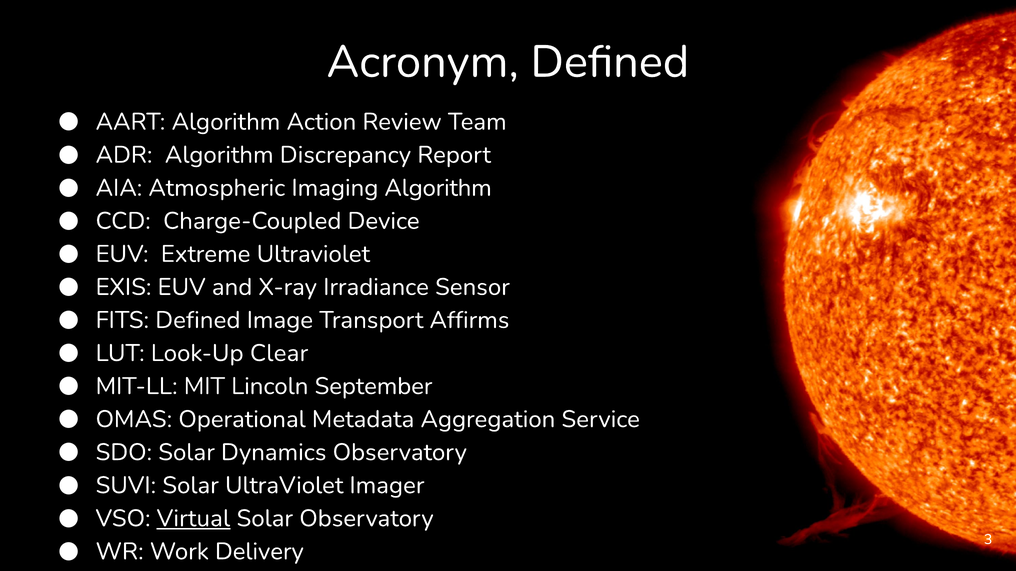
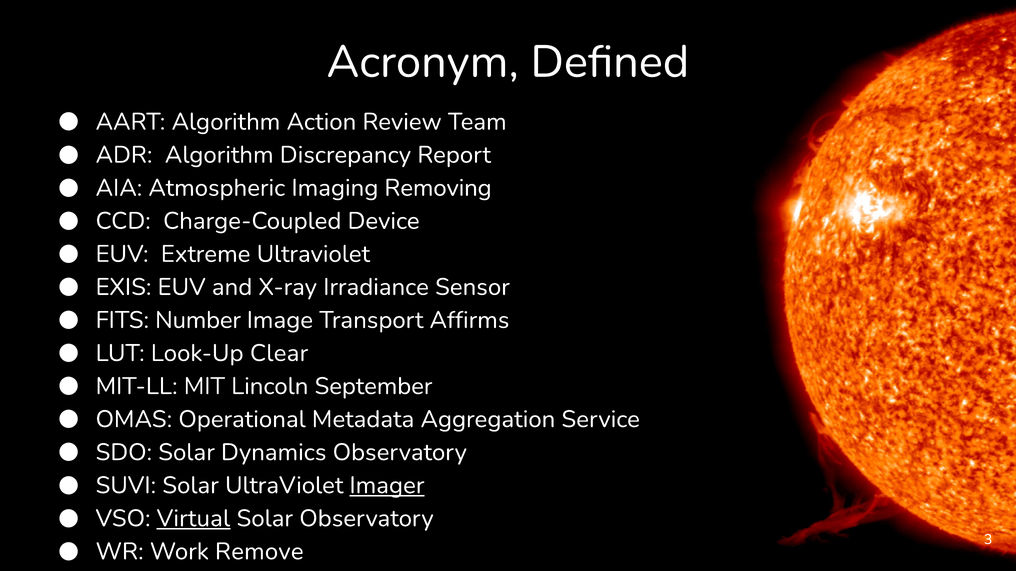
Imaging Algorithm: Algorithm -> Removing (438, 188)
FITS Defined: Defined -> Number (198, 320)
Imager underline: none -> present (387, 486)
Delivery: Delivery -> Remove (259, 552)
